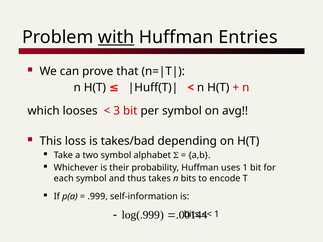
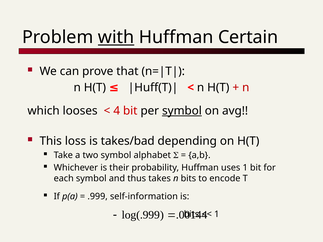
Entries: Entries -> Certain (248, 37)
3: 3 -> 4 (117, 111)
symbol underline: none -> present (182, 111)
